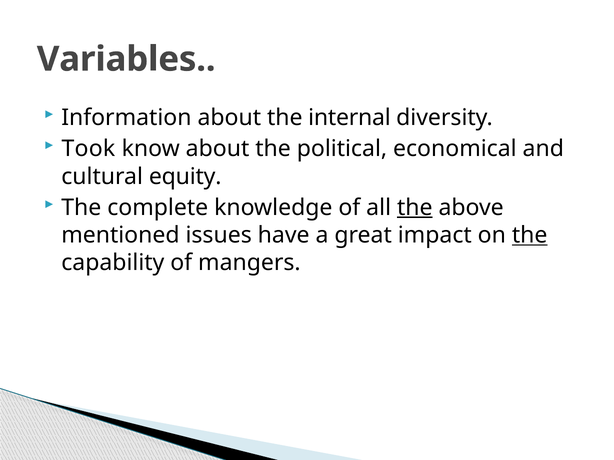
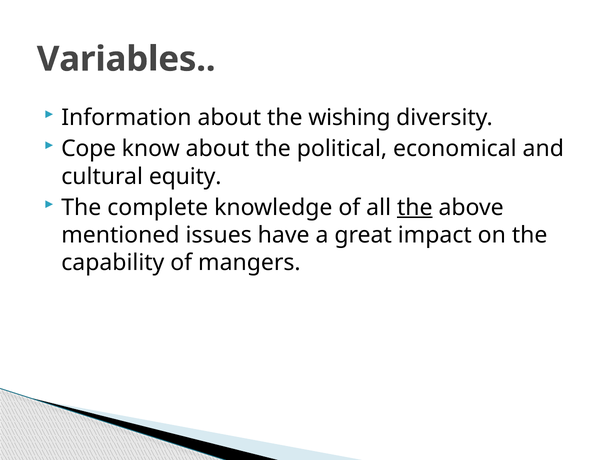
internal: internal -> wishing (349, 118)
Took: Took -> Cope (89, 149)
the underline: present -> none (530, 235)
